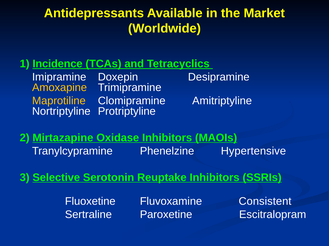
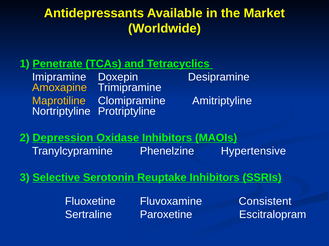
Incidence: Incidence -> Penetrate (57, 64)
Mirtazapine: Mirtazapine -> Depression (63, 138)
